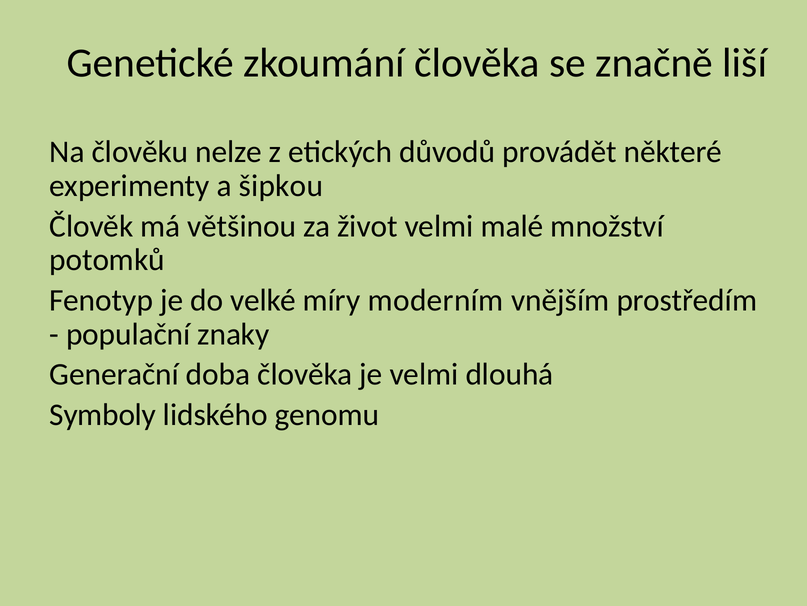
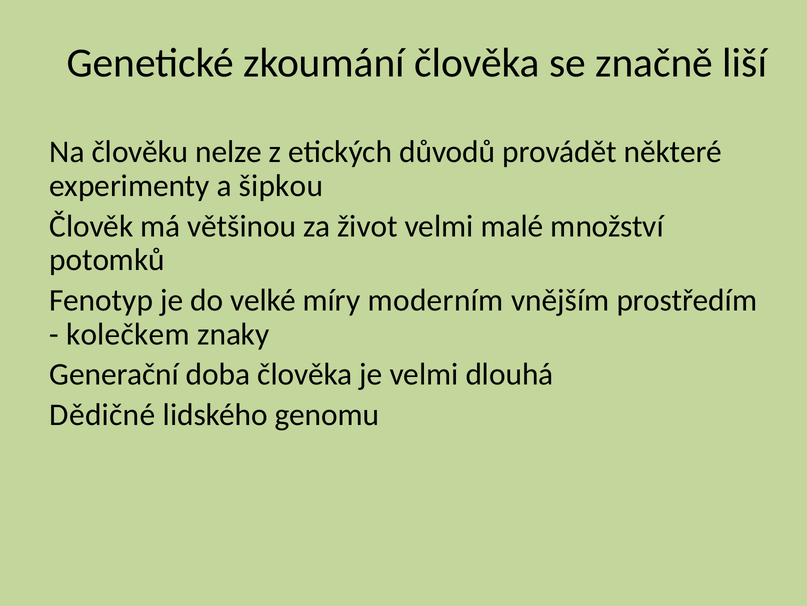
populační: populační -> kolečkem (128, 334)
Symboly: Symboly -> Dědičné (102, 414)
